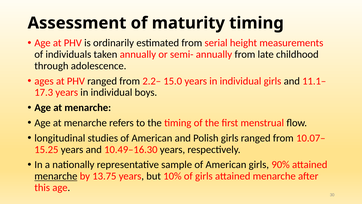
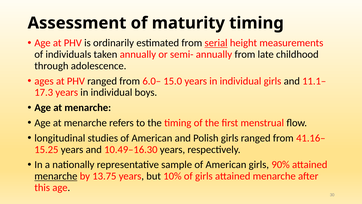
serial underline: none -> present (216, 43)
2.2–: 2.2– -> 6.0– (152, 81)
10.07–: 10.07– -> 41.16– (311, 138)
